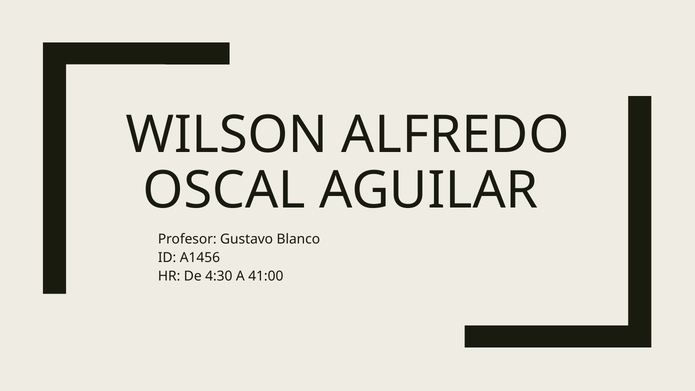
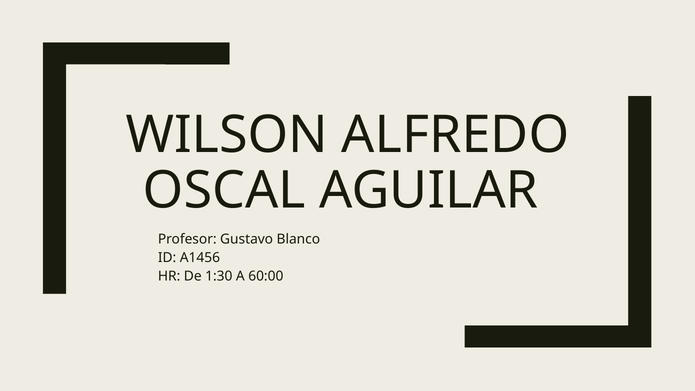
4:30: 4:30 -> 1:30 (219, 276)
41:00: 41:00 -> 60:00 (266, 276)
